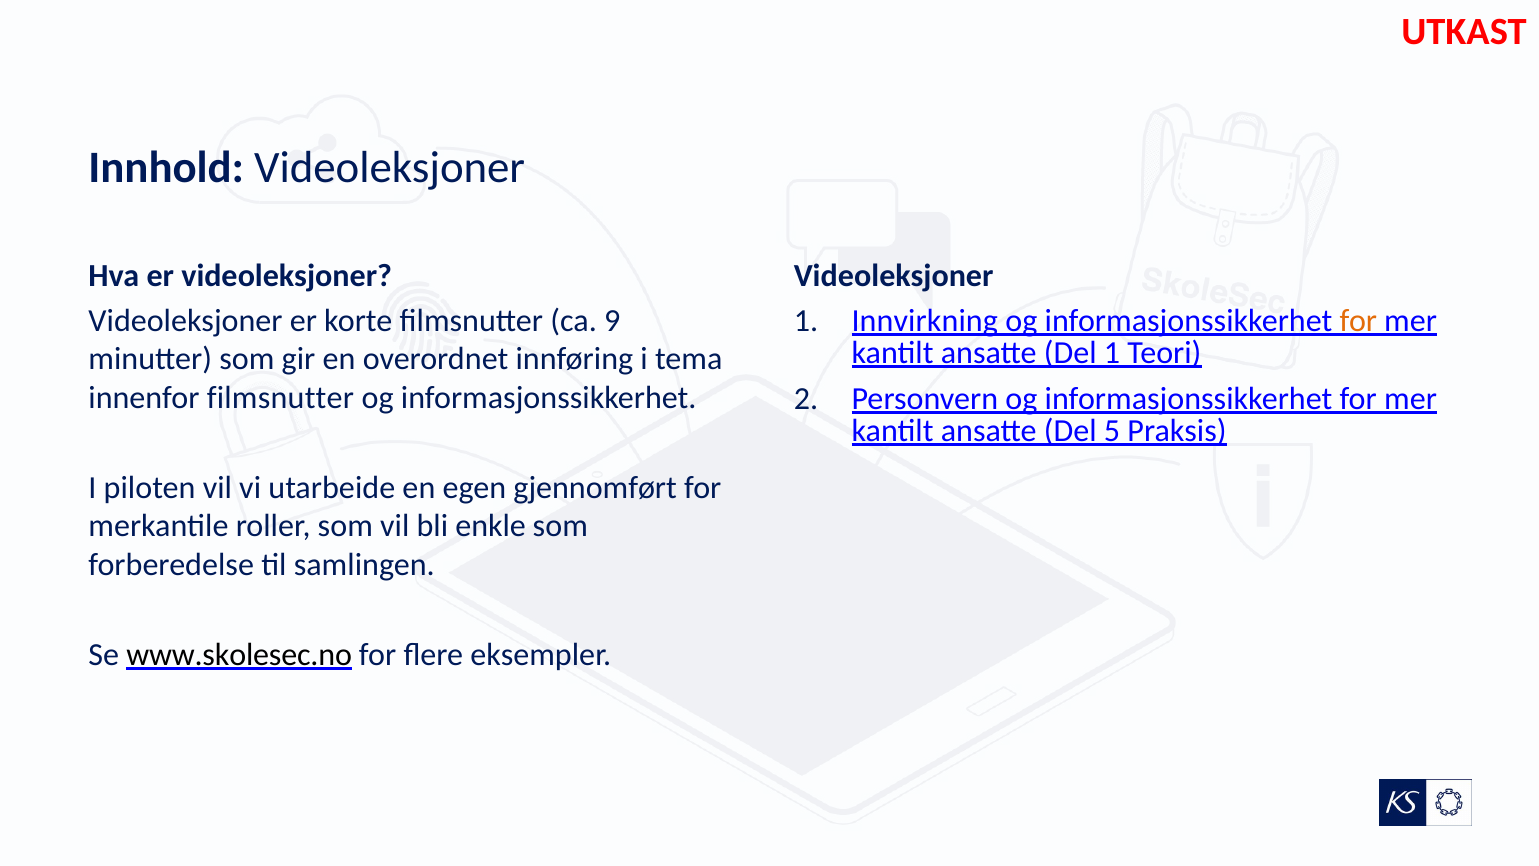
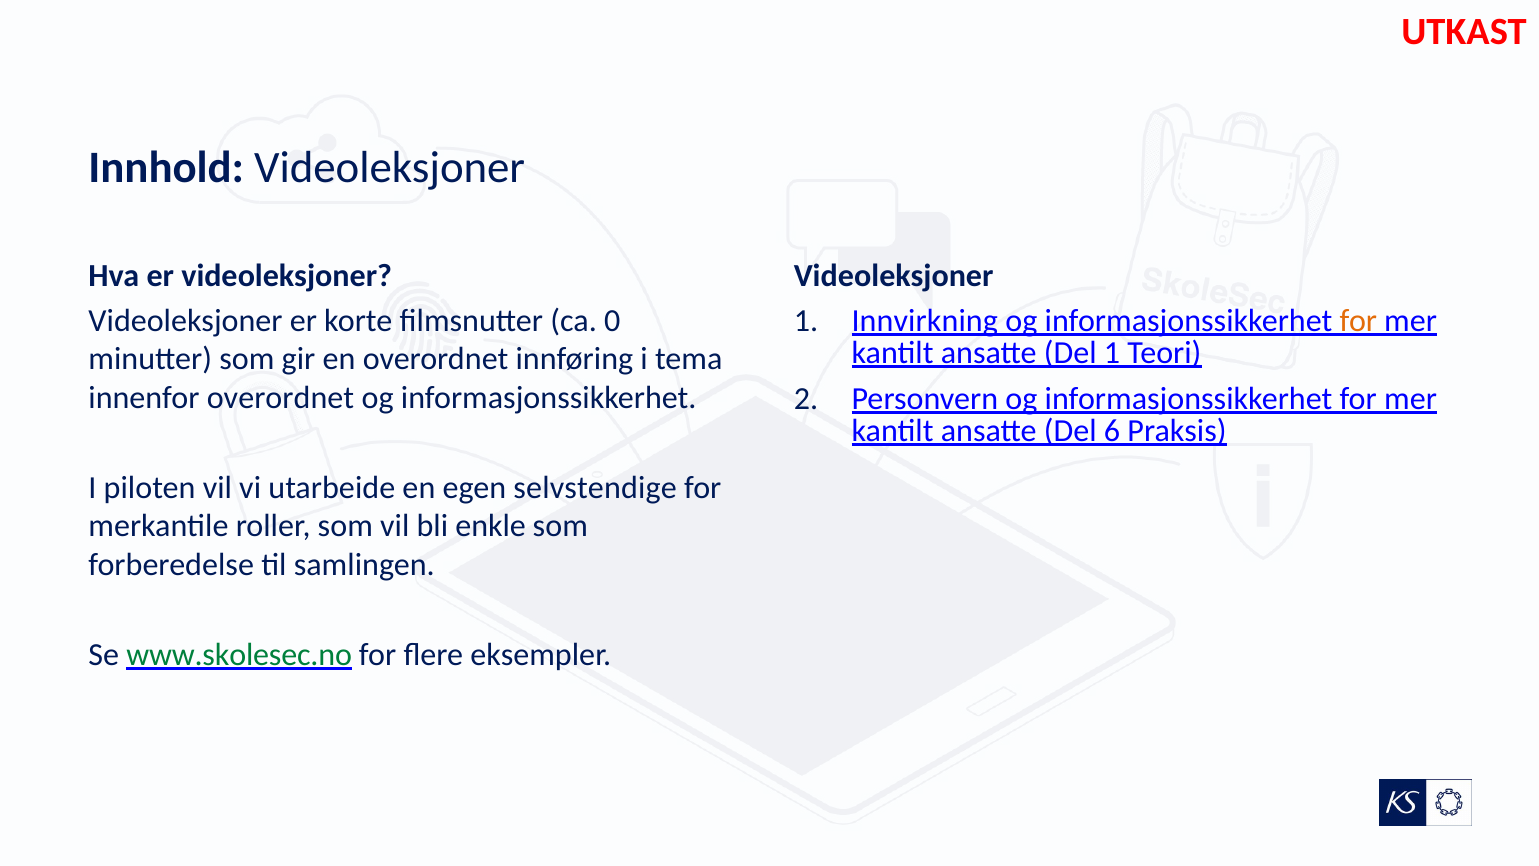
9: 9 -> 0 (612, 321)
innenfor filmsnutter: filmsnutter -> overordnet (280, 398)
5: 5 -> 6 (1112, 430)
gjennomført: gjennomført -> selvstendige (595, 488)
www.skolesec.no colour: black -> green (239, 654)
